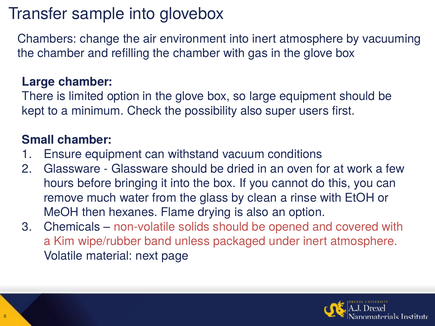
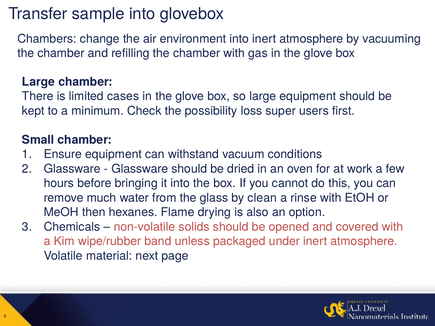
limited option: option -> cases (123, 96)
possibility also: also -> loss (251, 111)
